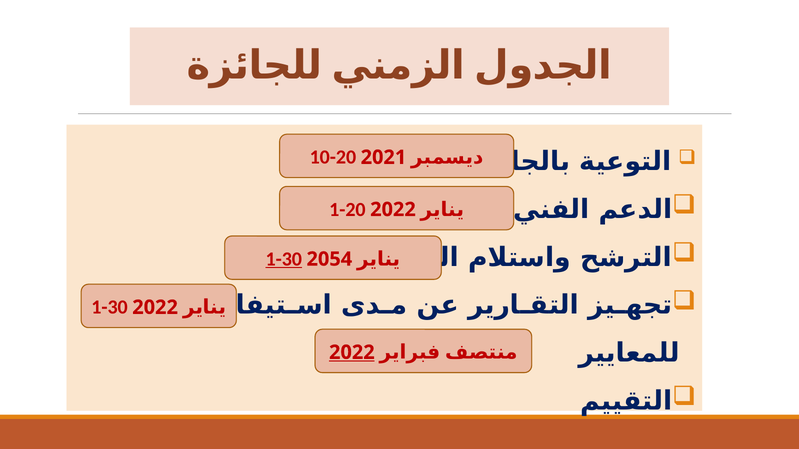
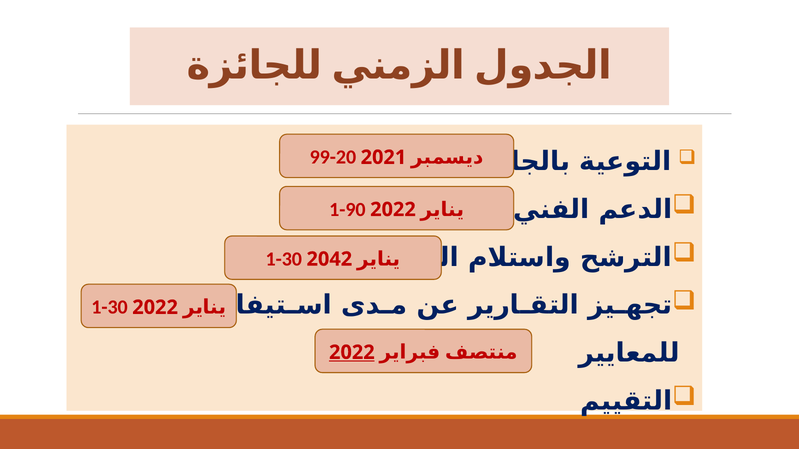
10-20: 10-20 -> 99-20 (333, 157)
1-20: 1-20 -> 1-90 (347, 210)
1-30 underline: present -> none (284, 259)
2054: 2054 -> 2042 (329, 259)
